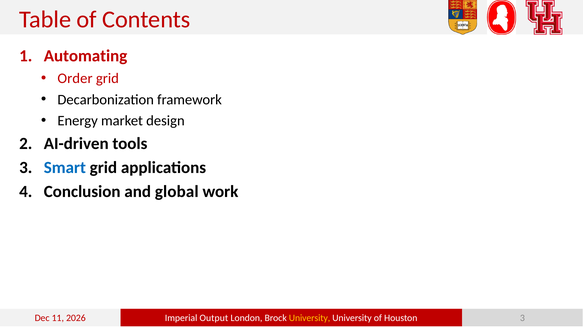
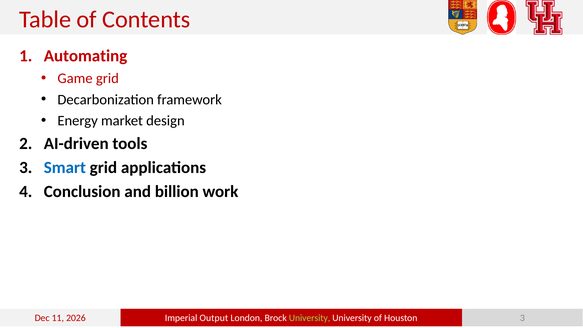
Order: Order -> Game (75, 78)
global: global -> billion (177, 192)
University colour: yellow -> light green (310, 318)
